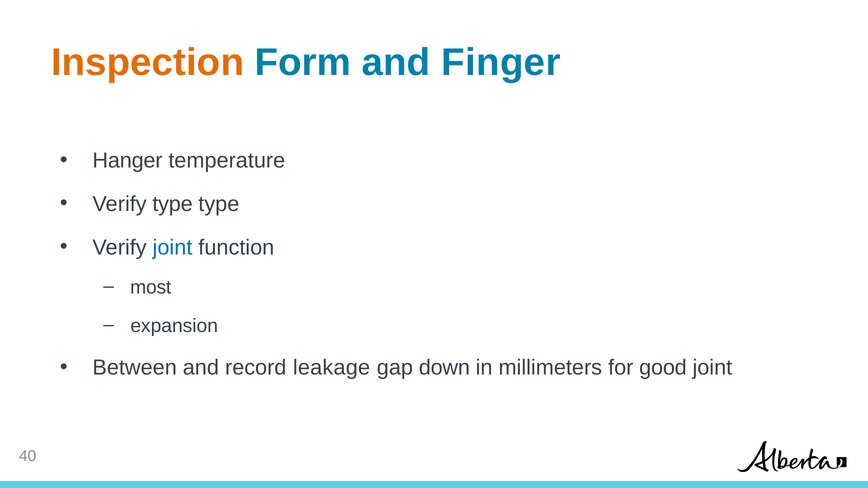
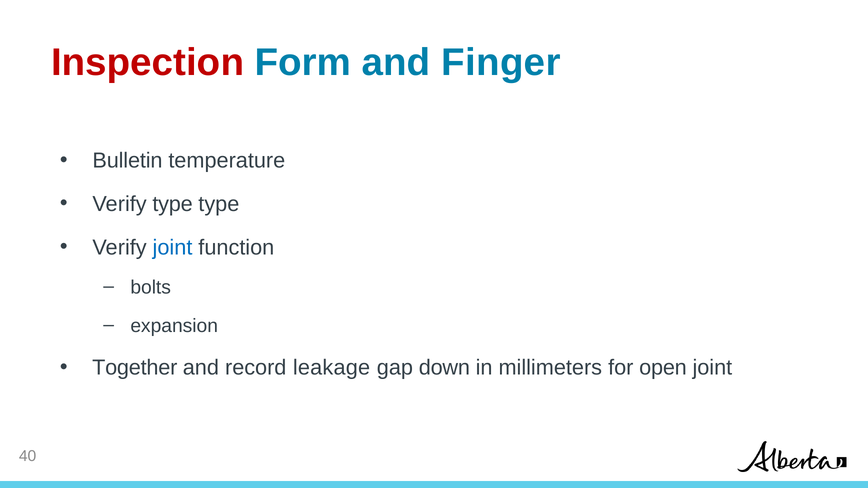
Inspection colour: orange -> red (148, 62)
Hanger: Hanger -> Bulletin (127, 161)
most: most -> bolts (151, 287)
Between: Between -> Together (135, 368)
good: good -> open (663, 368)
